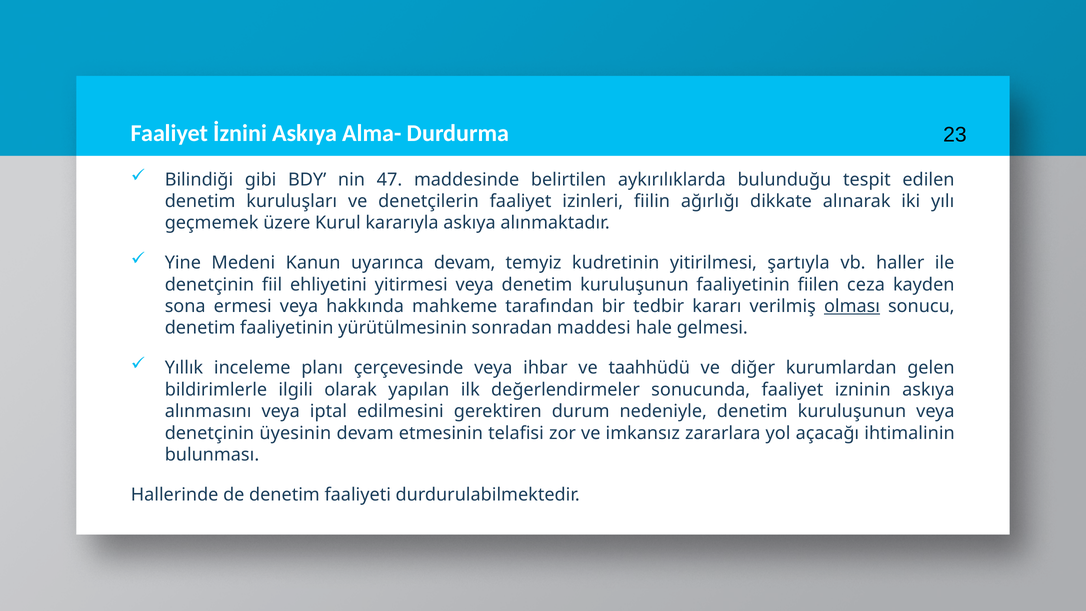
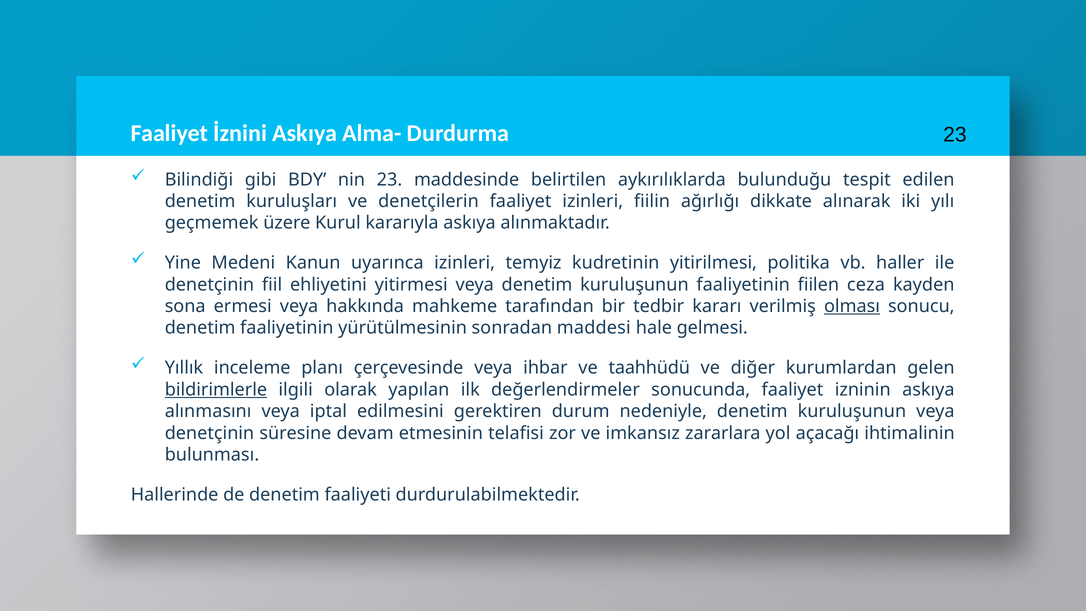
nin 47: 47 -> 23 (389, 180)
uyarınca devam: devam -> izinleri (465, 263)
şartıyla: şartıyla -> politika (799, 263)
bildirimlerle underline: none -> present (216, 390)
üyesinin: üyesinin -> süresine (295, 433)
